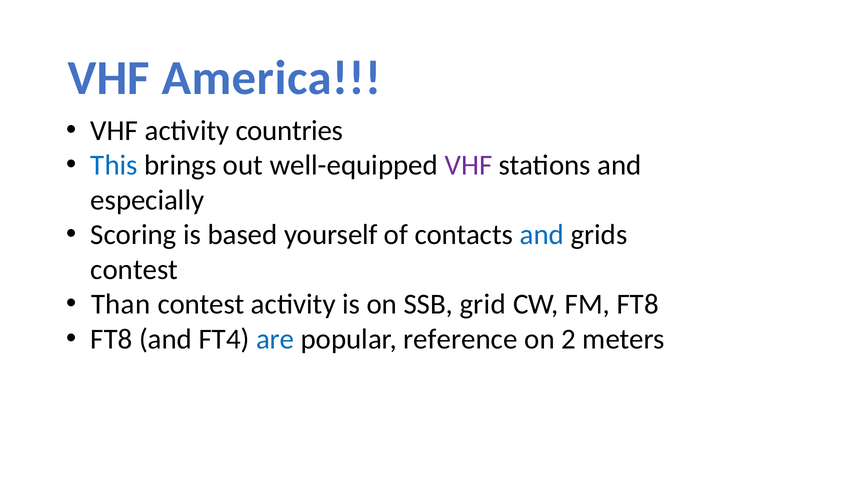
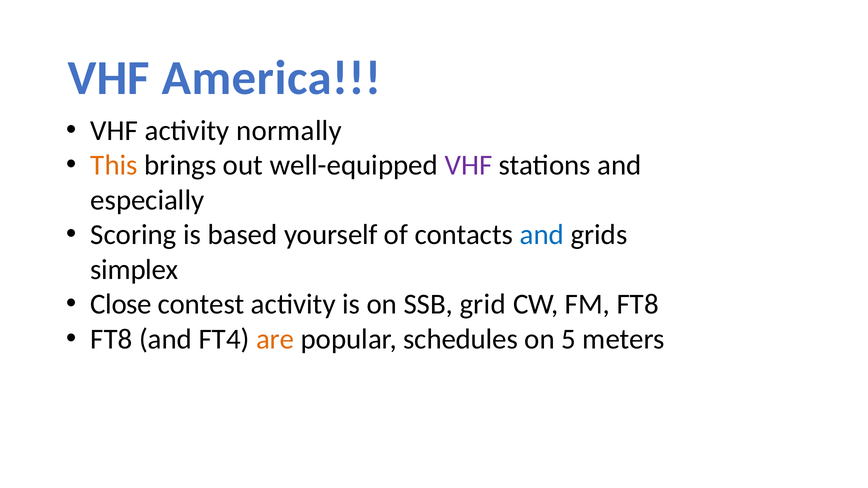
countries: countries -> normally (289, 131)
This colour: blue -> orange (114, 166)
contest: contest -> simplex (134, 270)
Than: Than -> Close (121, 304)
are colour: blue -> orange (275, 339)
reference: reference -> schedules (461, 339)
2: 2 -> 5 (569, 339)
